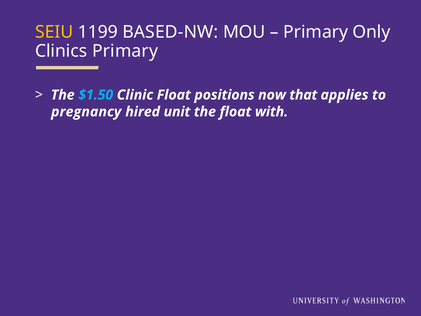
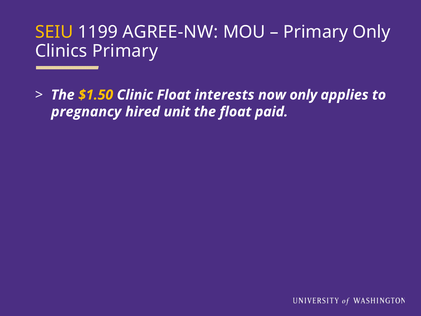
BASED-NW: BASED-NW -> AGREE-NW (170, 32)
$1.50 colour: light blue -> yellow (96, 95)
positions: positions -> interests (224, 95)
now that: that -> only (303, 95)
with: with -> paid (271, 112)
